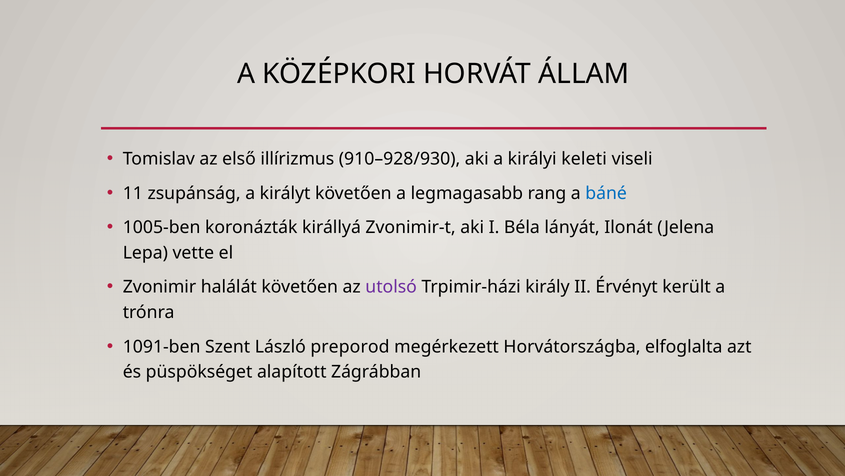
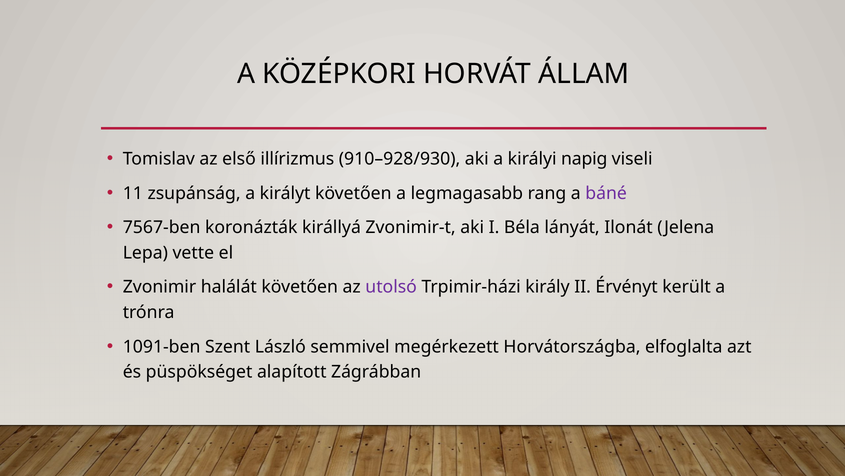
keleti: keleti -> napig (584, 159)
báné colour: blue -> purple (606, 193)
1005-ben: 1005-ben -> 7567-ben (162, 227)
preporod: preporod -> semmivel (350, 346)
